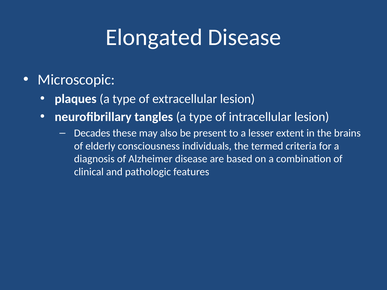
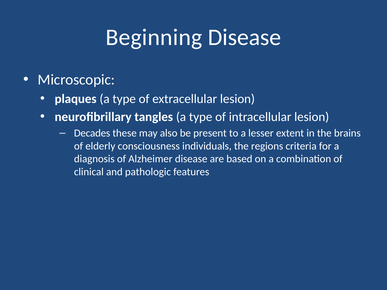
Elongated: Elongated -> Beginning (154, 37)
termed: termed -> regions (267, 146)
